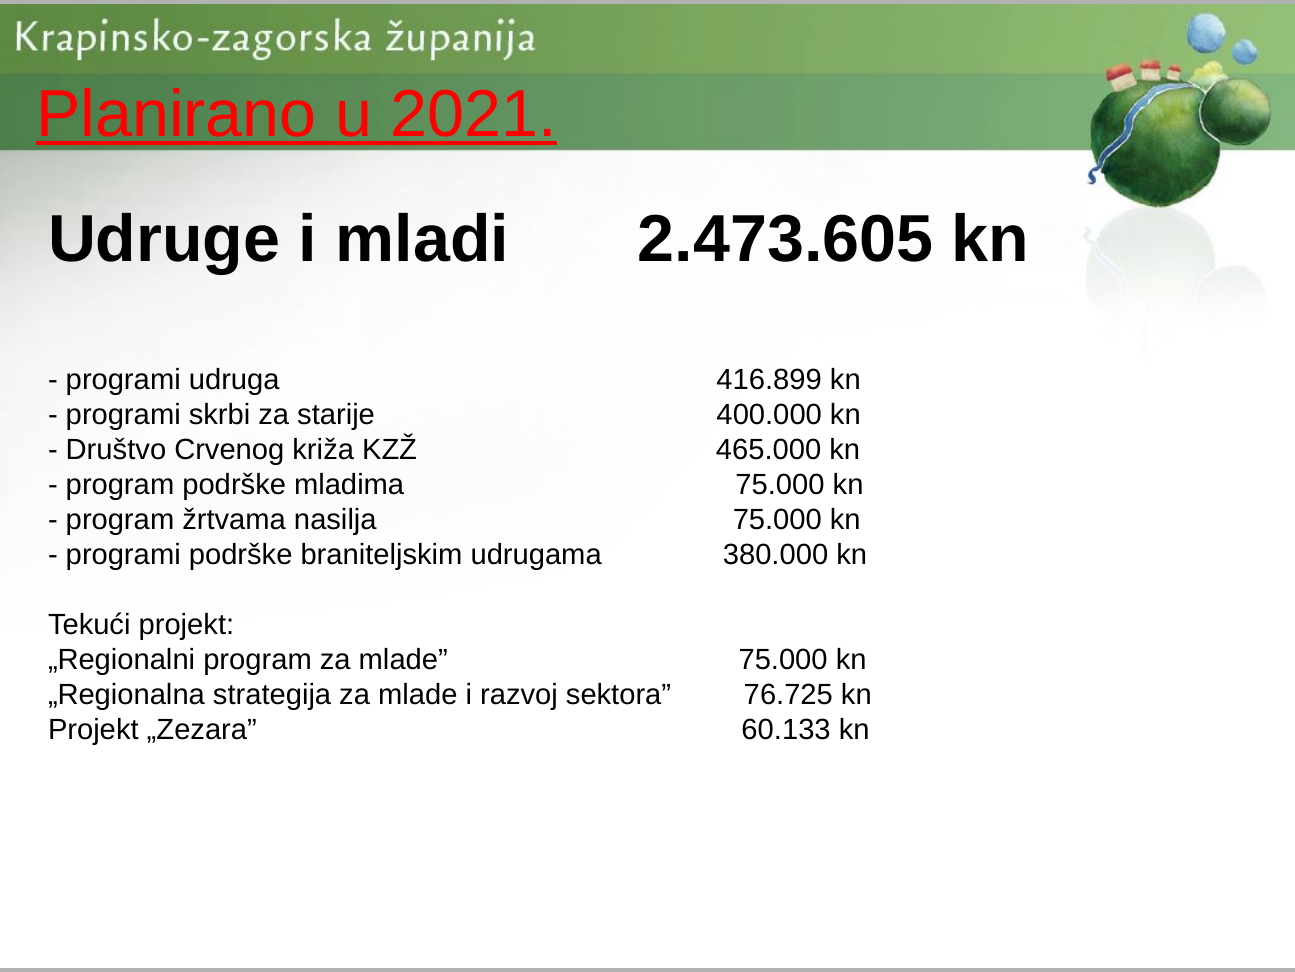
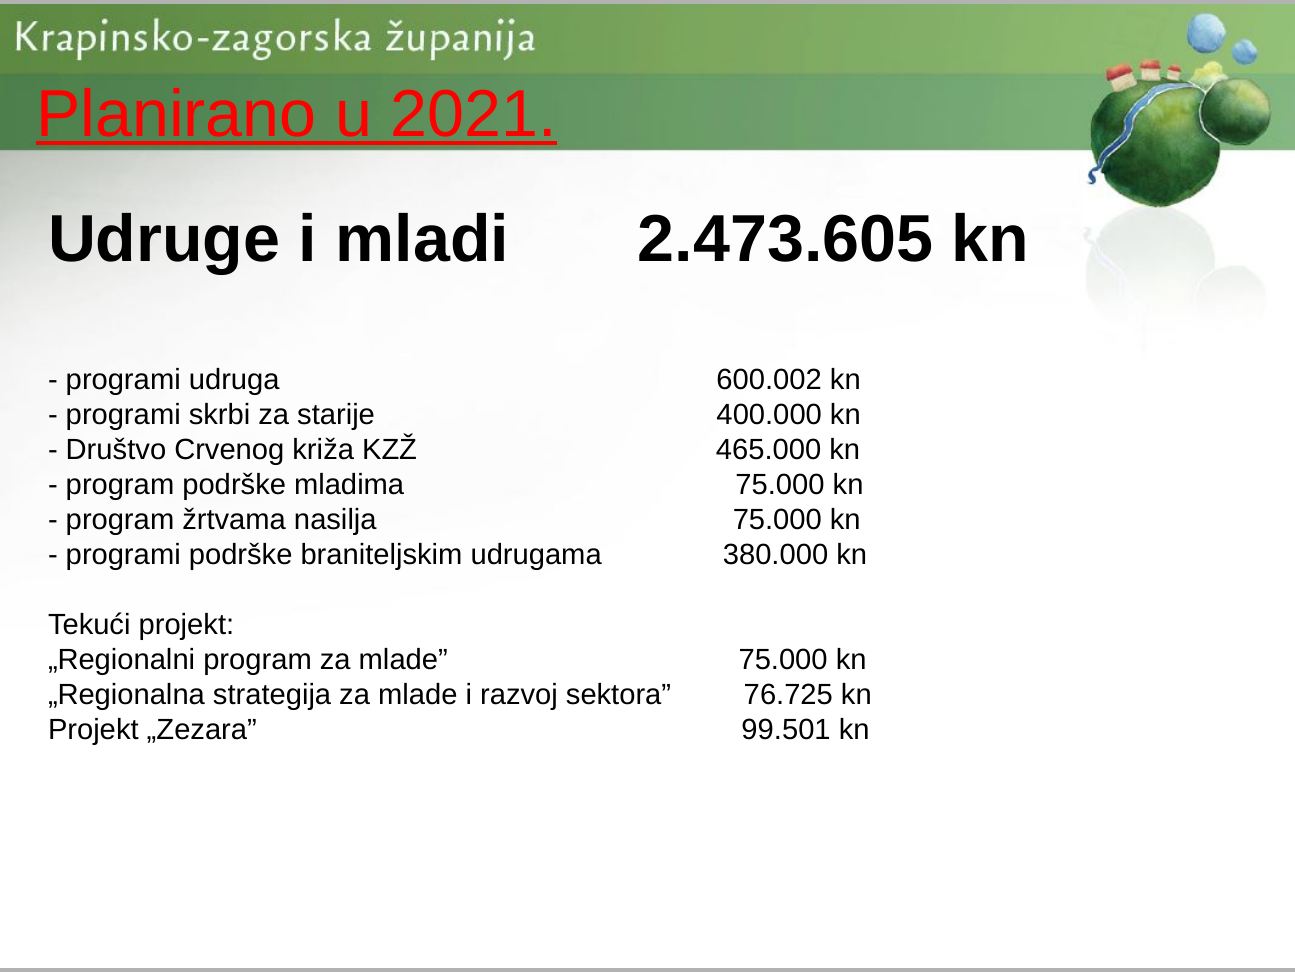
416.899: 416.899 -> 600.002 (769, 380)
60.133: 60.133 -> 99.501 (786, 730)
